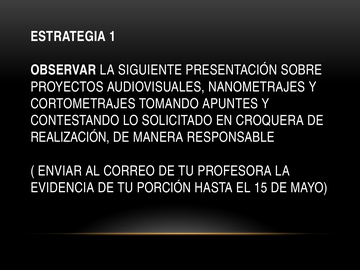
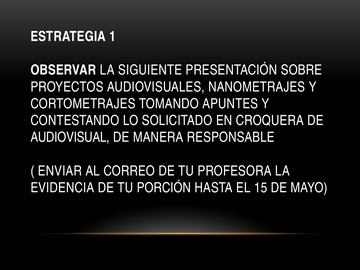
REALIZACIÓN: REALIZACIÓN -> AUDIOVISUAL (70, 137)
